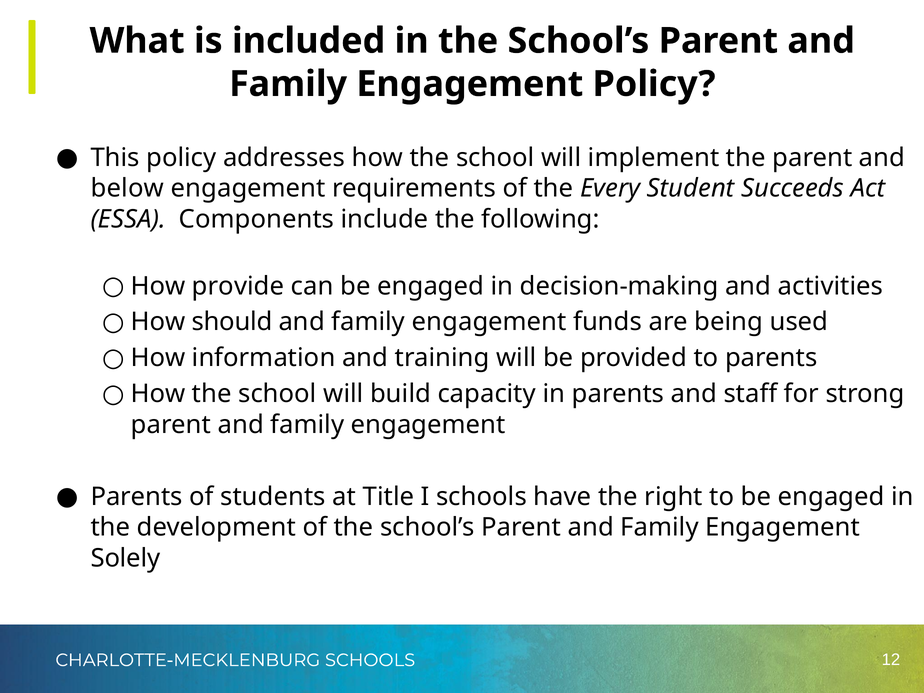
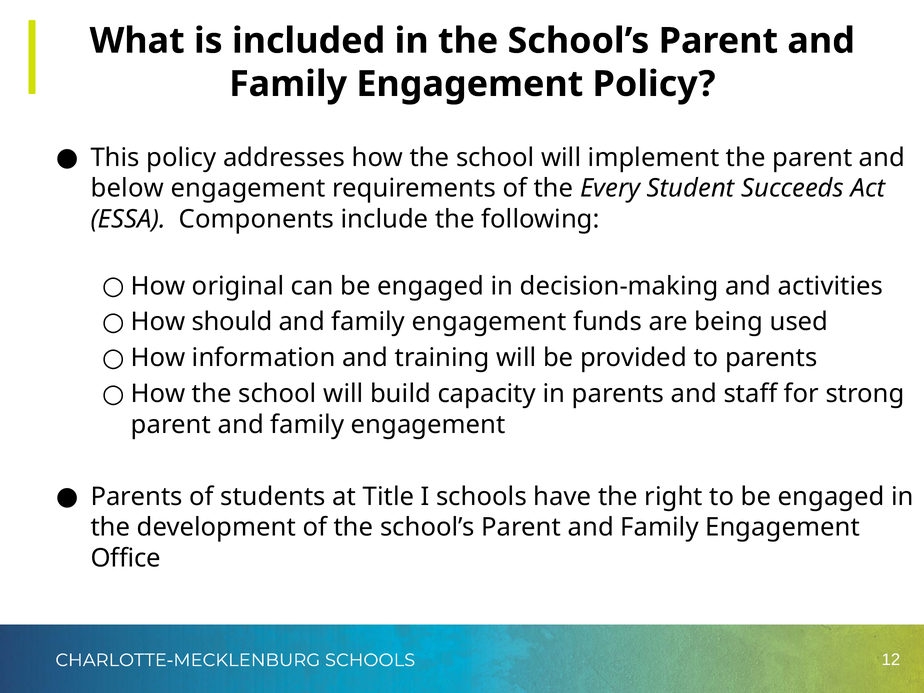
provide: provide -> original (238, 286)
Solely: Solely -> Office (126, 558)
